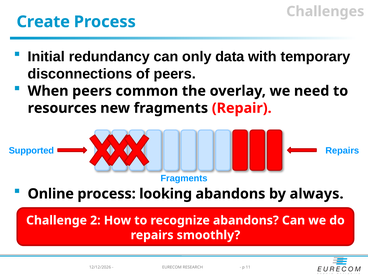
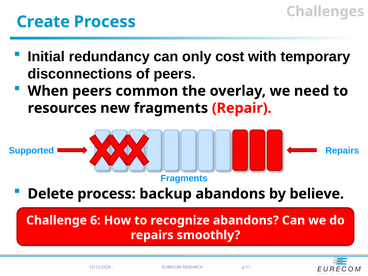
data: data -> cost (230, 57)
Online: Online -> Delete (51, 194)
looking: looking -> backup (166, 194)
always: always -> believe (317, 194)
2: 2 -> 6 (95, 220)
